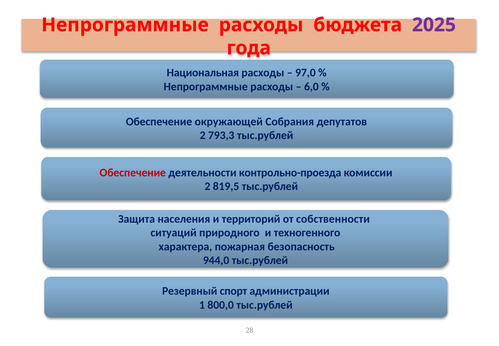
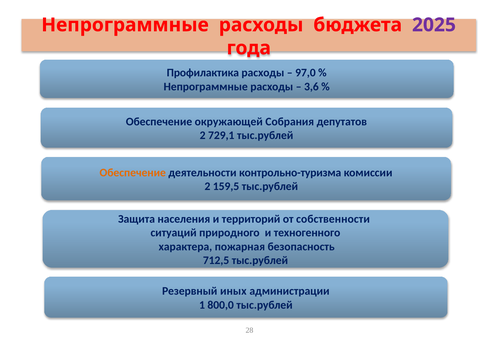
Национальная: Национальная -> Профилактика (203, 73)
6,0: 6,0 -> 3,6 (311, 86)
793,3: 793,3 -> 729,1 (221, 135)
Обеспечение colour: red -> orange (133, 172)
контрольно-проезда: контрольно-проезда -> контрольно-туризма (290, 172)
819,5: 819,5 -> 159,5 (226, 186)
944,0: 944,0 -> 712,5 (216, 260)
спорт: спорт -> иных (233, 291)
